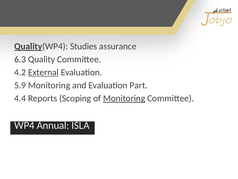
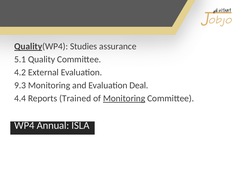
6.3: 6.3 -> 5.1 (20, 59)
External underline: present -> none (43, 72)
5.9: 5.9 -> 9.3 (20, 85)
Part: Part -> Deal (139, 85)
Scoping: Scoping -> Trained (75, 98)
